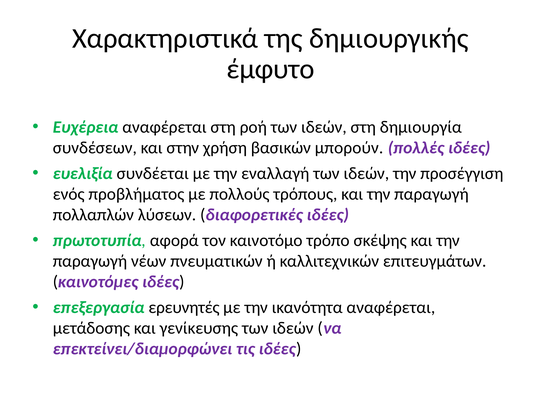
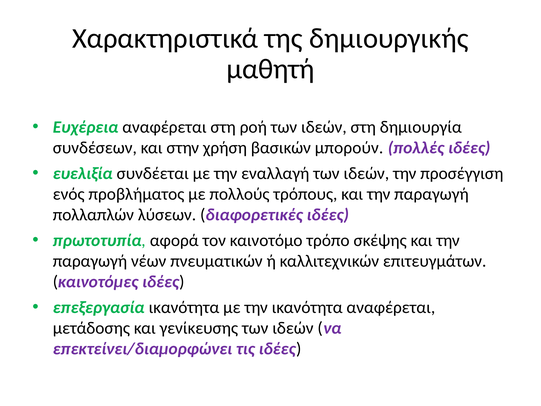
έμφυτο: έμφυτο -> μαθητή (271, 69)
επεξεργασία ερευνητές: ερευνητές -> ικανότητα (184, 307)
